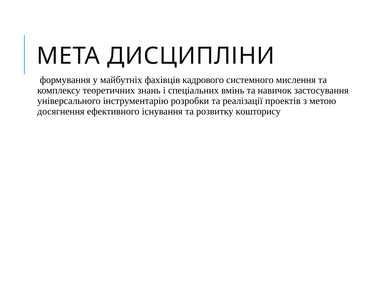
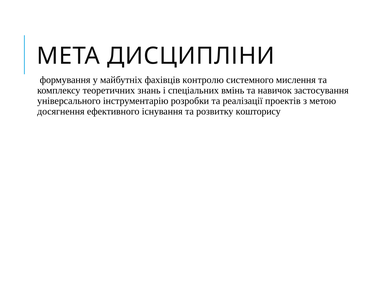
кадрового: кадрового -> контролю (203, 80)
